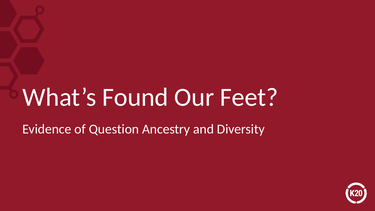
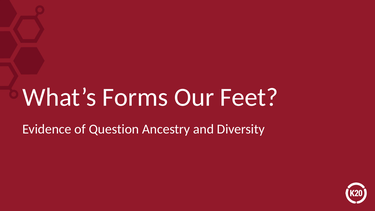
Found: Found -> Forms (135, 97)
